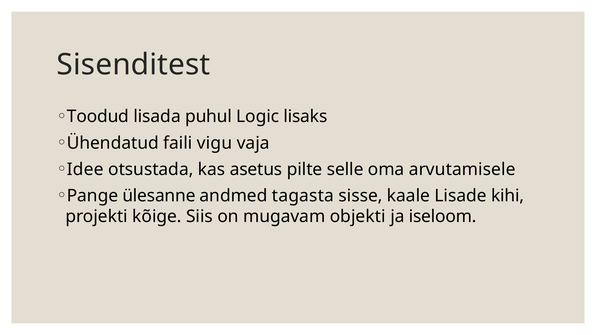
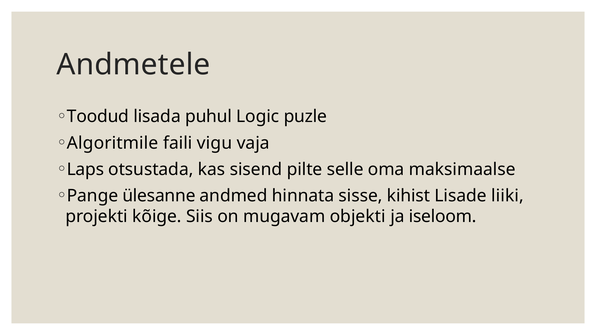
Sisenditest: Sisenditest -> Andmetele (134, 65)
lisaks: lisaks -> puzle (305, 117)
Ühendatud: Ühendatud -> Algoritmile (113, 143)
Idee: Idee -> Laps (85, 169)
asetus: asetus -> sisend (256, 169)
arvutamisele: arvutamisele -> maksimaalse (462, 169)
tagasta: tagasta -> hinnata (303, 196)
kaale: kaale -> kihist (409, 196)
kihi: kihi -> liiki (508, 196)
